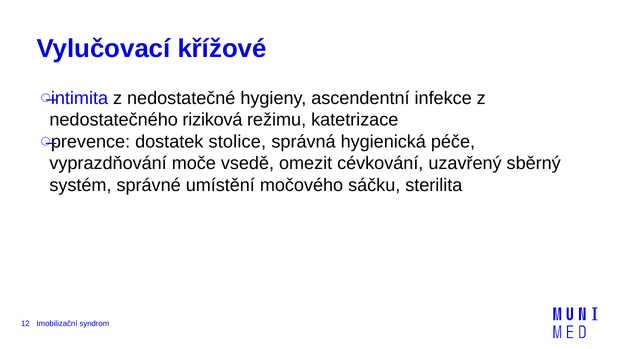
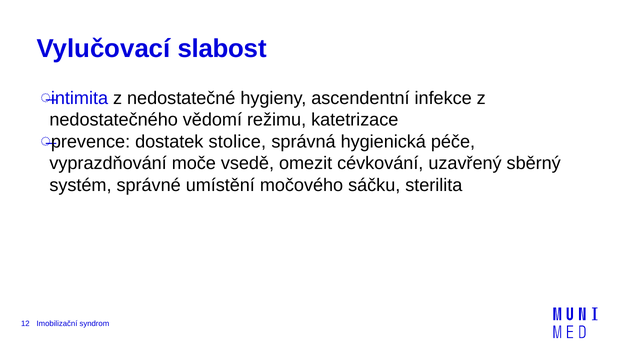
křížové: křížové -> slabost (222, 49)
riziková: riziková -> vědomí (212, 120)
